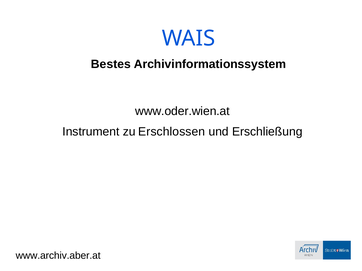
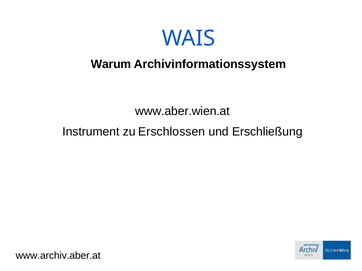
Bestes: Bestes -> Warum (111, 64)
www.oder.wien.at: www.oder.wien.at -> www.aber.wien.at (182, 111)
